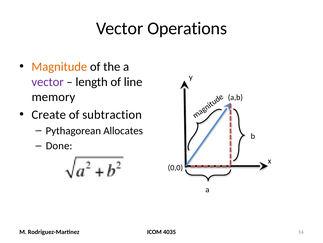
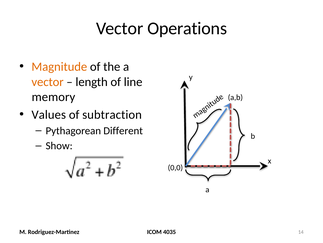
vector colour: purple -> orange (48, 82)
Create: Create -> Values (49, 114)
Allocates: Allocates -> Different (123, 130)
Done: Done -> Show (59, 145)
